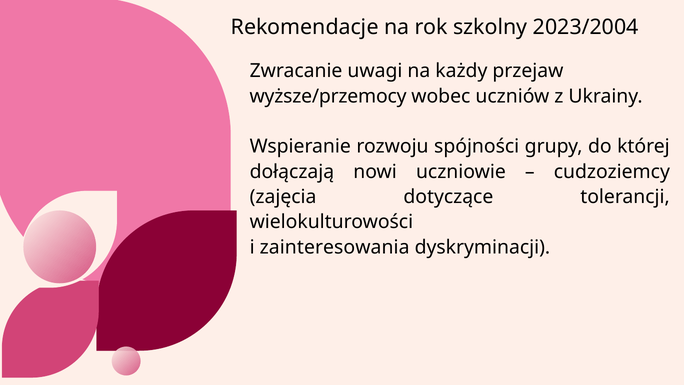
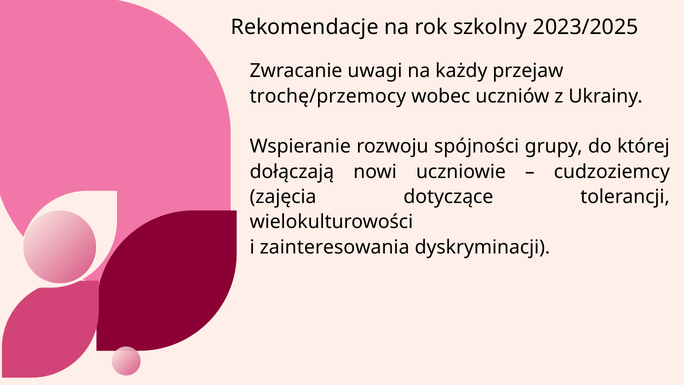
2023/2004: 2023/2004 -> 2023/2025 (586, 27)
wyższe/przemocy: wyższe/przemocy -> trochę/przemocy (328, 96)
